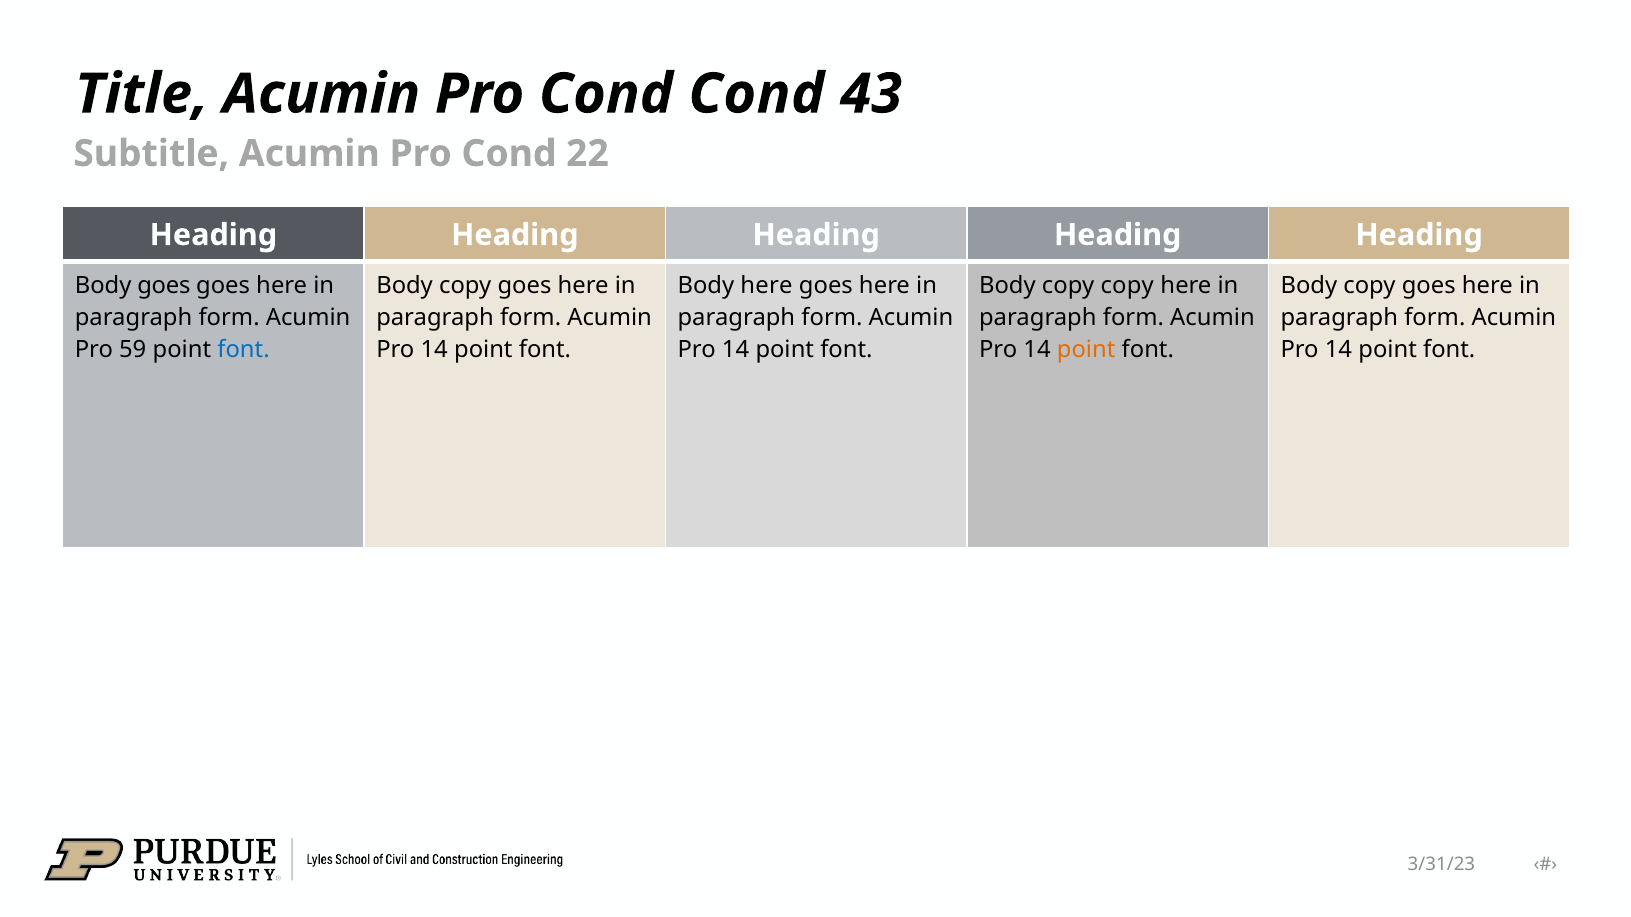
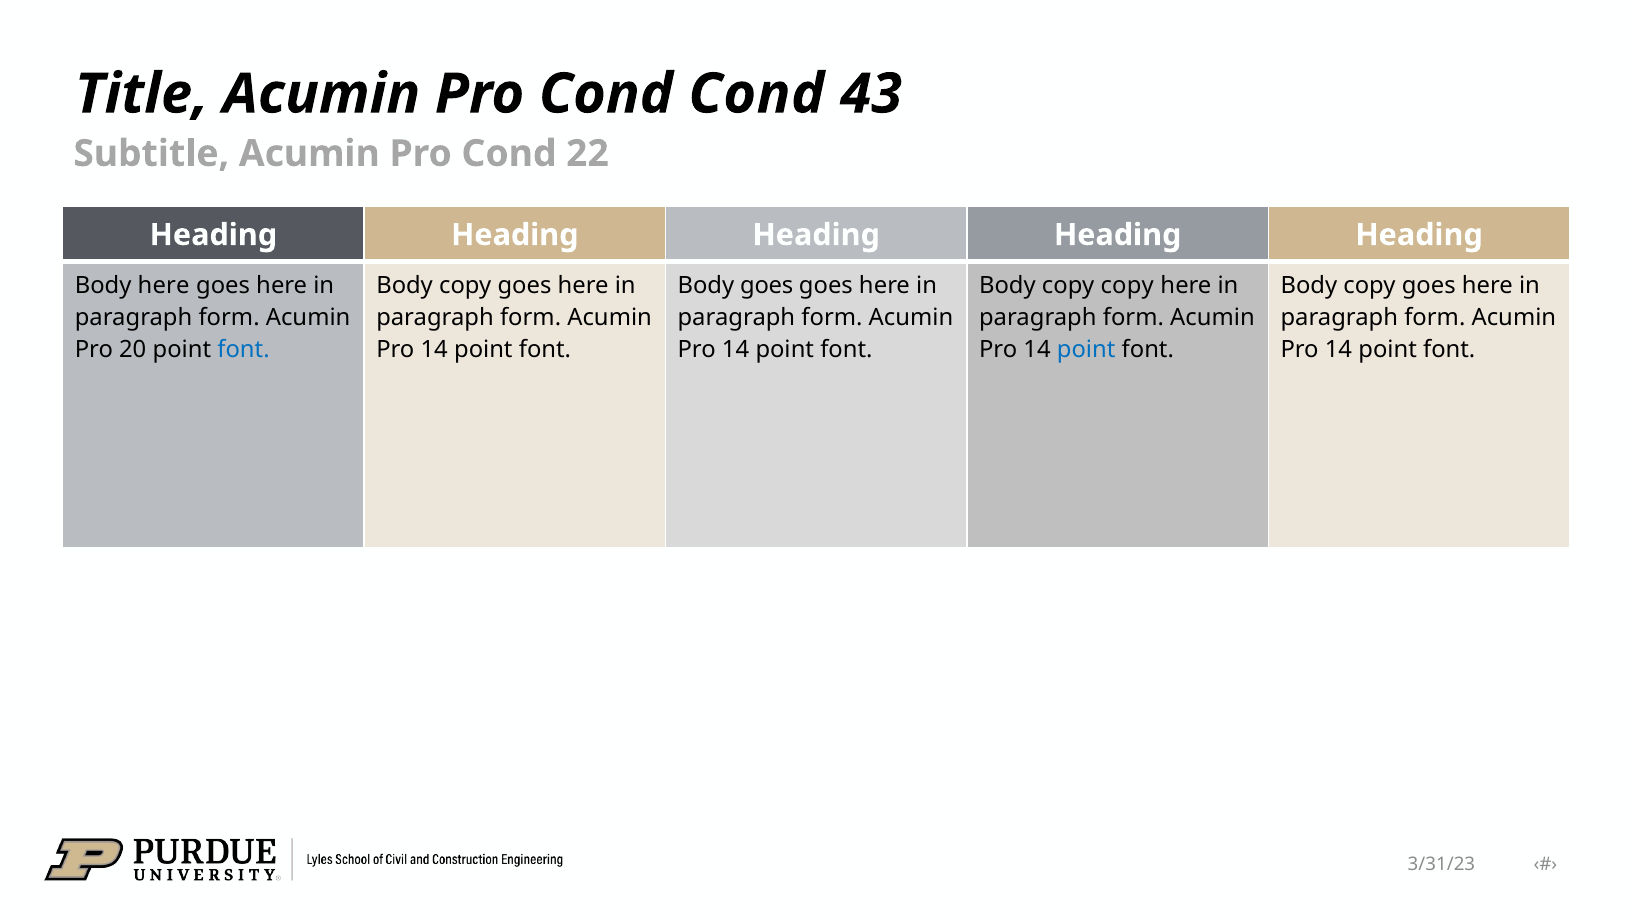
Body goes: goes -> here (164, 285)
Body here: here -> goes (767, 285)
59: 59 -> 20 (133, 350)
point colour: orange -> blue (1086, 350)
